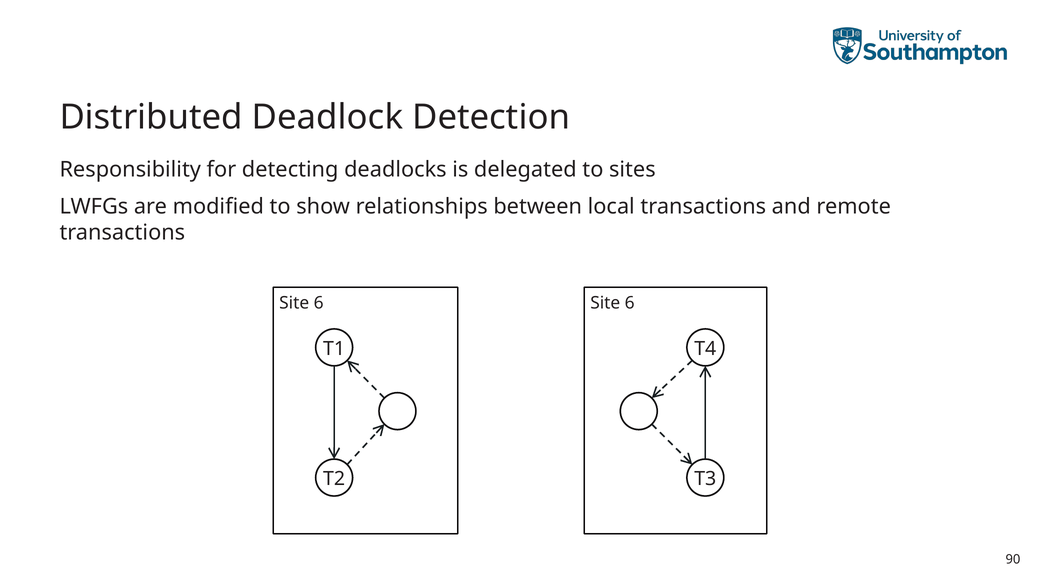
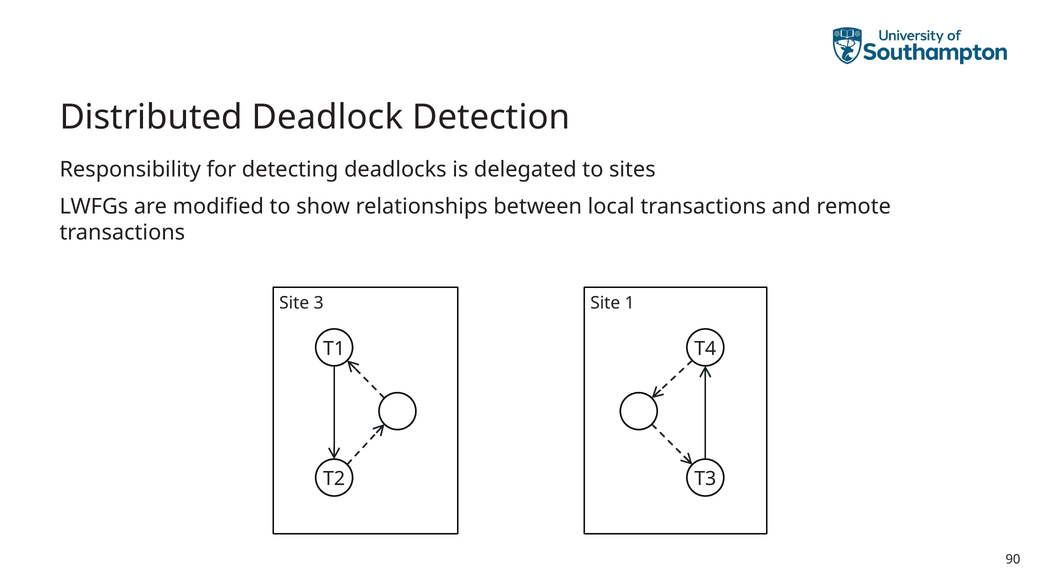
6: 6 -> 3 (319, 303)
6: 6 -> 1 (630, 303)
